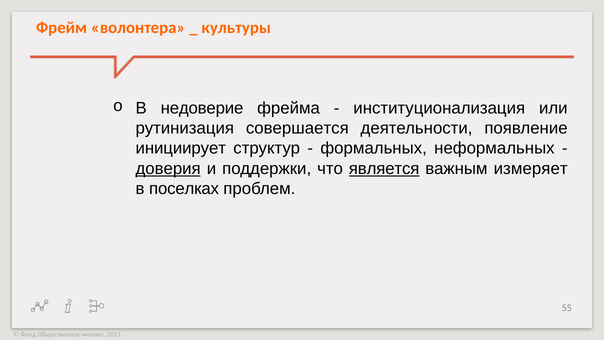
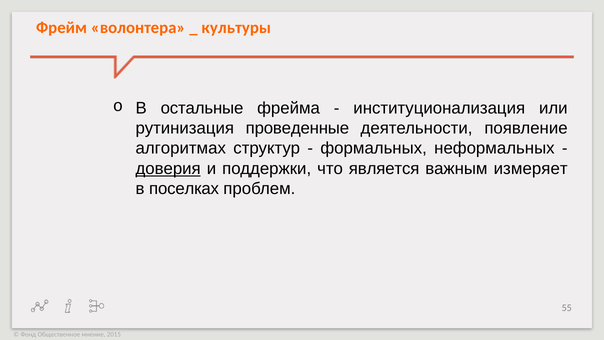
недоверие: недоверие -> остальные (202, 108)
совершается: совершается -> проведенные (297, 128)
инициирует: инициирует -> алгоритмах (181, 148)
является underline: present -> none (384, 169)
